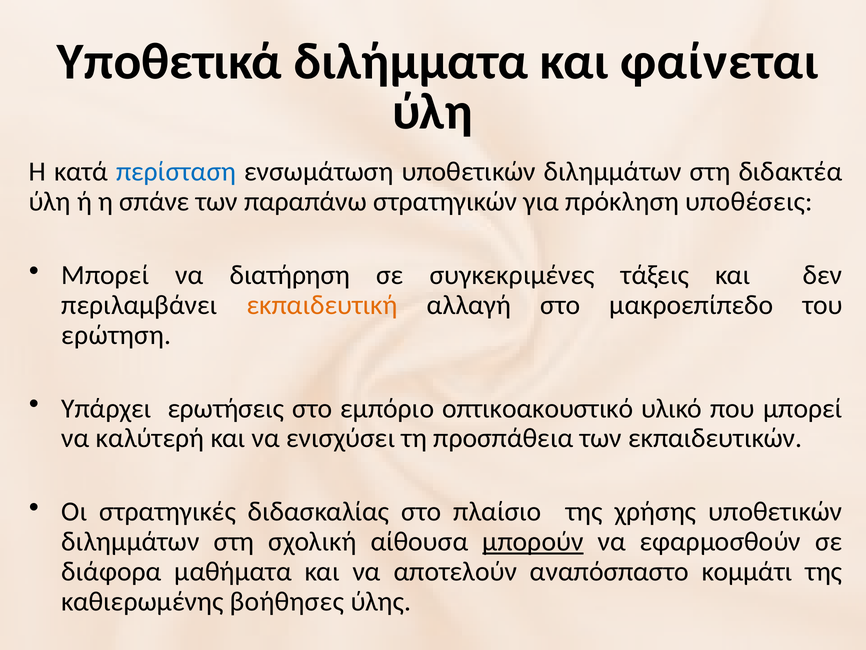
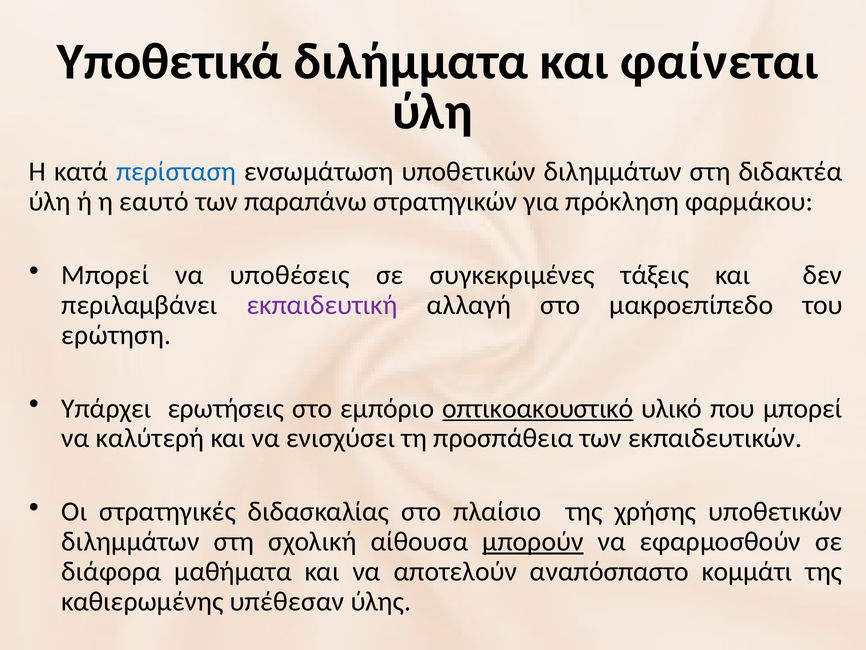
σπάνε: σπάνε -> εαυτό (154, 202)
υποθέσεις: υποθέσεις -> φαρμάκου (749, 202)
διατήρηση: διατήρηση -> υποθέσεις (290, 275)
εκπαιδευτική colour: orange -> purple (322, 305)
οπτικοακουστικό underline: none -> present (538, 408)
βοήθησες: βοήθησες -> υπέθεσαν (287, 601)
